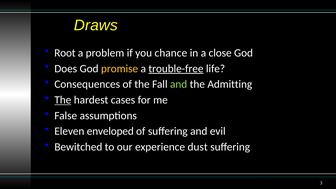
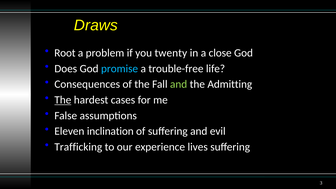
chance: chance -> twenty (171, 53)
promise colour: yellow -> light blue (120, 69)
trouble-free underline: present -> none (176, 69)
enveloped: enveloped -> inclination (110, 131)
Bewitched: Bewitched -> Trafficking (78, 147)
dust: dust -> lives (198, 147)
